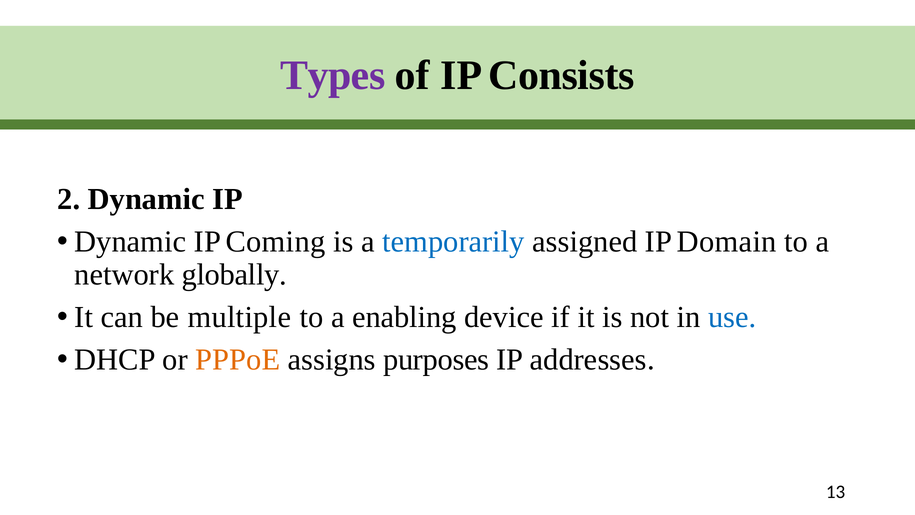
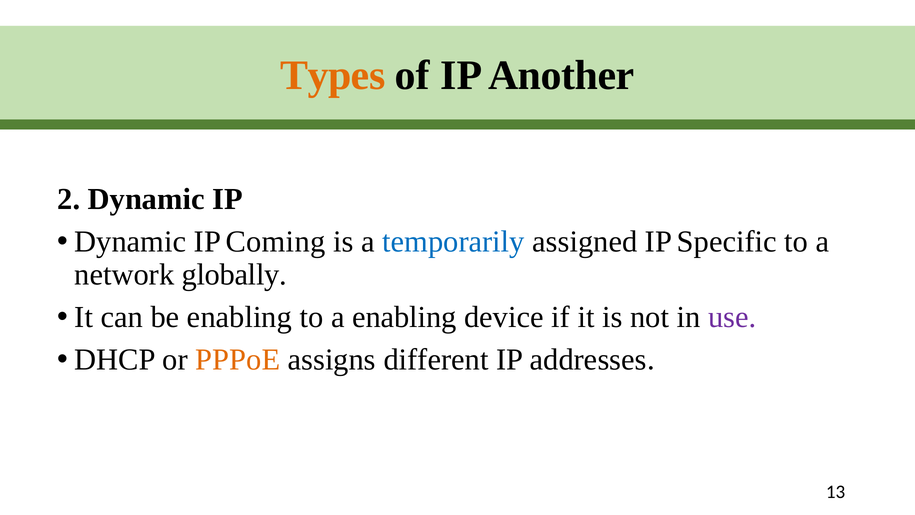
Types colour: purple -> orange (333, 75)
Consists: Consists -> Another (561, 75)
Domain: Domain -> Specific (727, 242)
be multiple: multiple -> enabling (239, 317)
use colour: blue -> purple (732, 317)
purposes: purposes -> different (436, 360)
